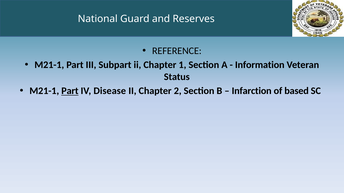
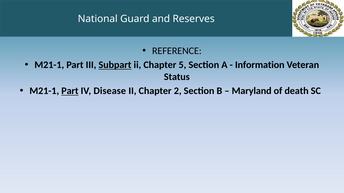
Subpart underline: none -> present (115, 65)
1: 1 -> 5 (182, 65)
Infarction: Infarction -> Maryland (252, 91)
based: based -> death (297, 91)
